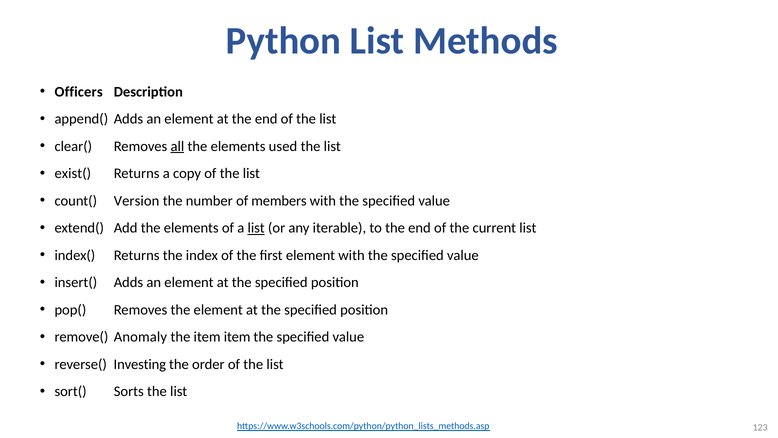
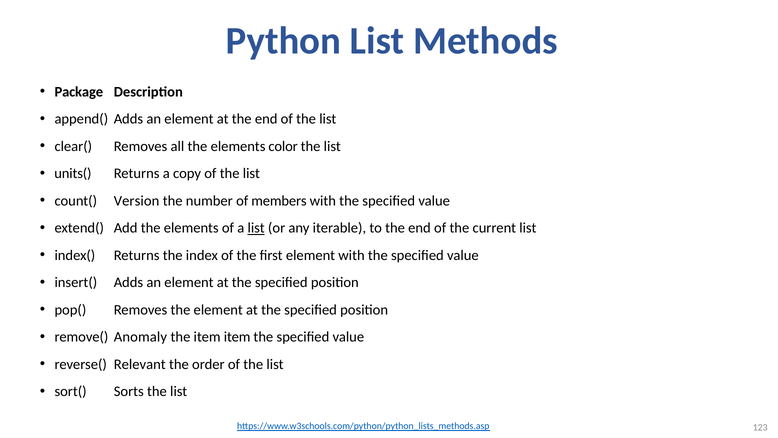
Officers: Officers -> Package (79, 92)
all underline: present -> none (177, 146)
used: used -> color (283, 146)
exist(: exist( -> units( (73, 173)
Investing: Investing -> Relevant (140, 364)
